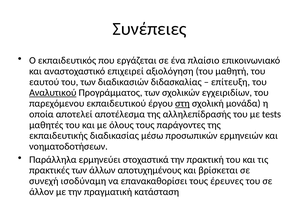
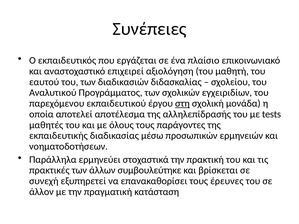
επίτευξη: επίτευξη -> σχολείου (231, 82)
Αναλυτικού underline: present -> none (53, 93)
αποτυχημένους: αποτυχημένους -> συμβουλεύτηκε (149, 170)
ισοδύναμη: ισοδύναμη -> εξυπηρετεί (83, 181)
